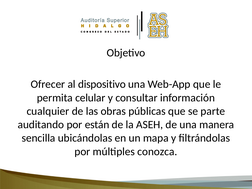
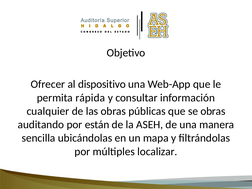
celular: celular -> rápida (90, 98)
se parte: parte -> obras (213, 111)
conozca: conozca -> localizar (157, 152)
